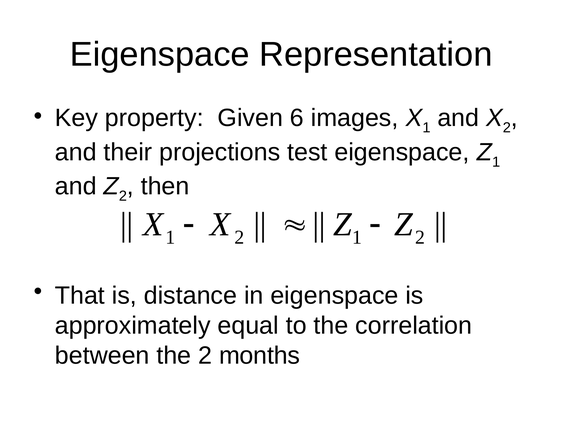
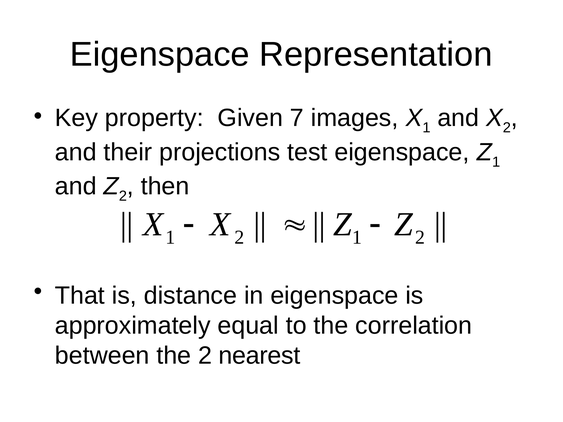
6: 6 -> 7 (297, 118)
months: months -> nearest (259, 356)
